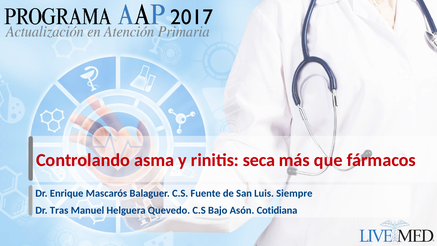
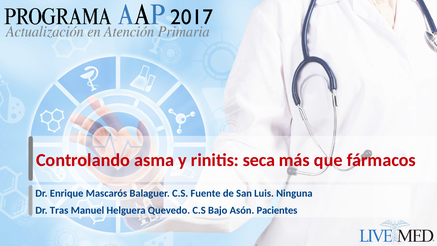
Siempre: Siempre -> Ninguna (294, 193)
Cotidiana: Cotidiana -> Pacientes (277, 210)
